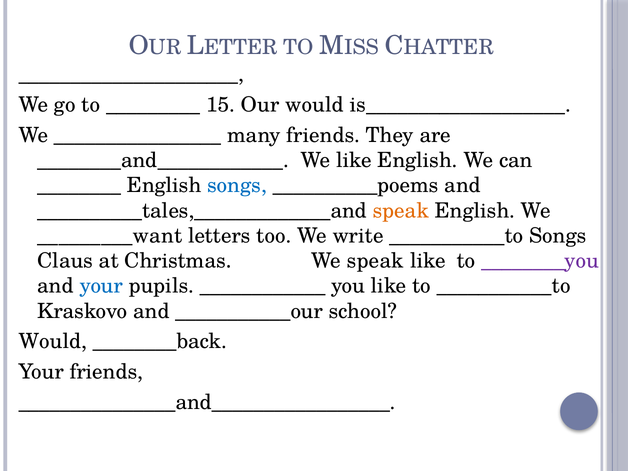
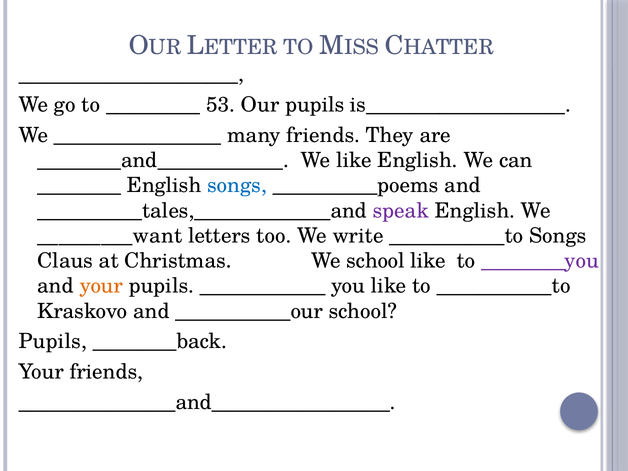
15: 15 -> 53 (221, 105)
Our would: would -> pupils (315, 105)
speak colour: orange -> purple (401, 211)
We speak: speak -> school (376, 261)
your colour: blue -> orange (101, 286)
Would: Would -> Pupils (53, 342)
